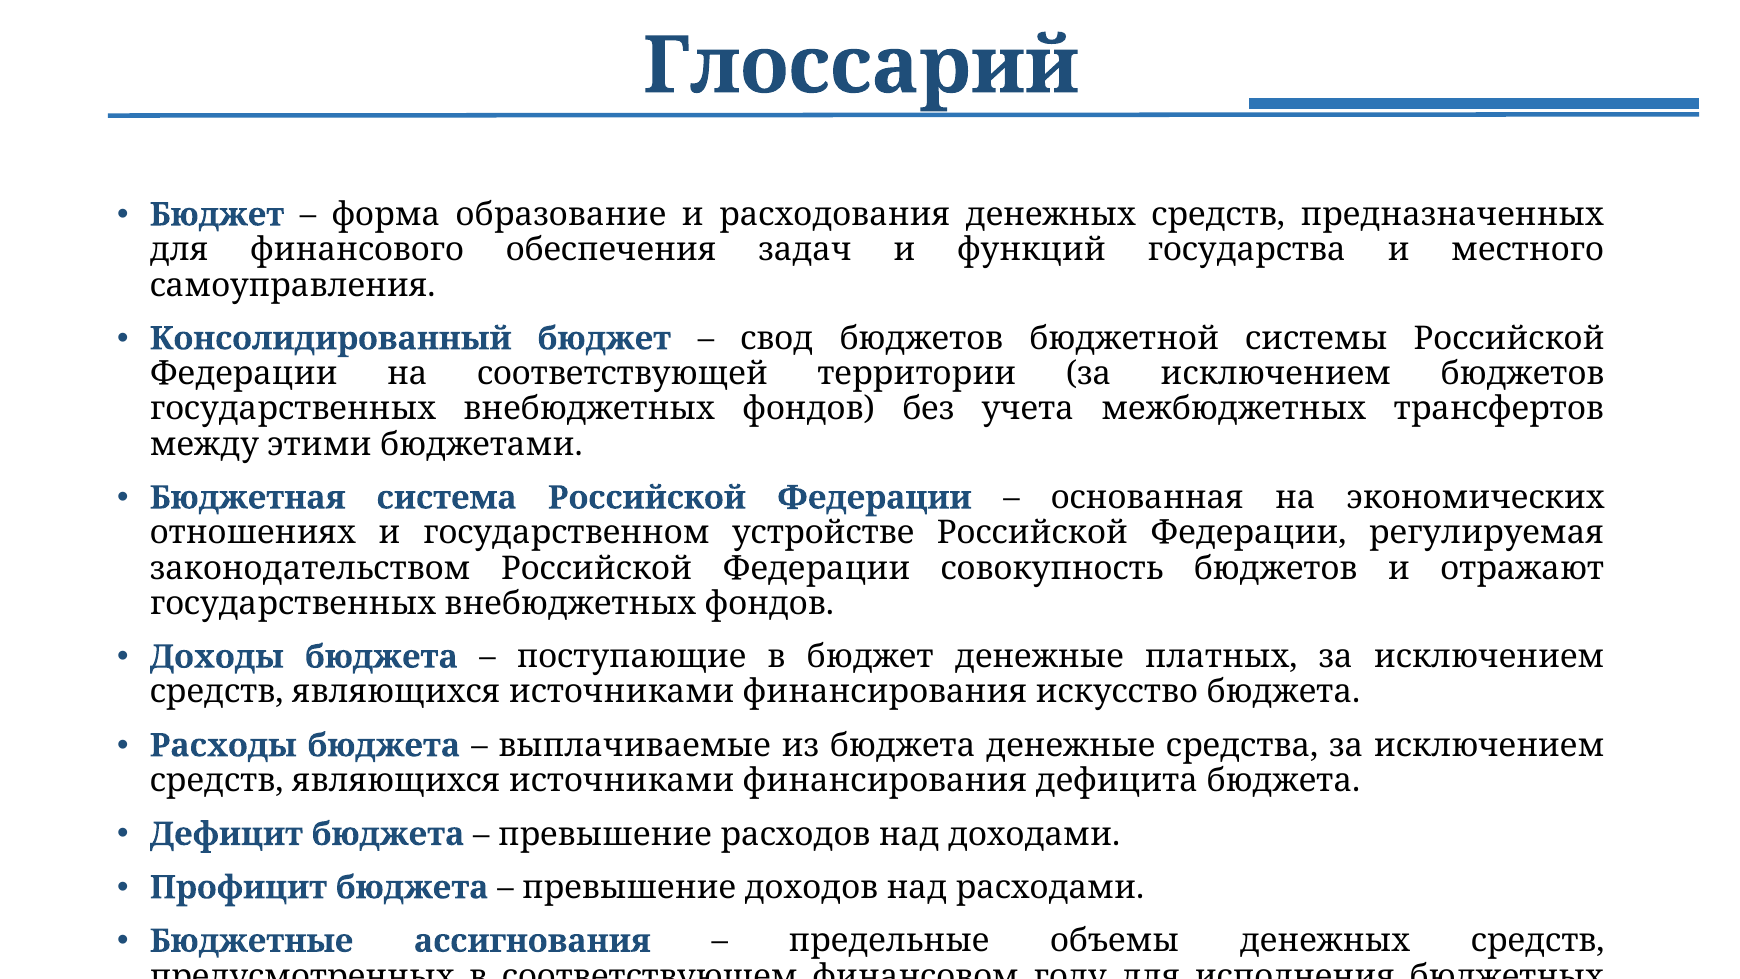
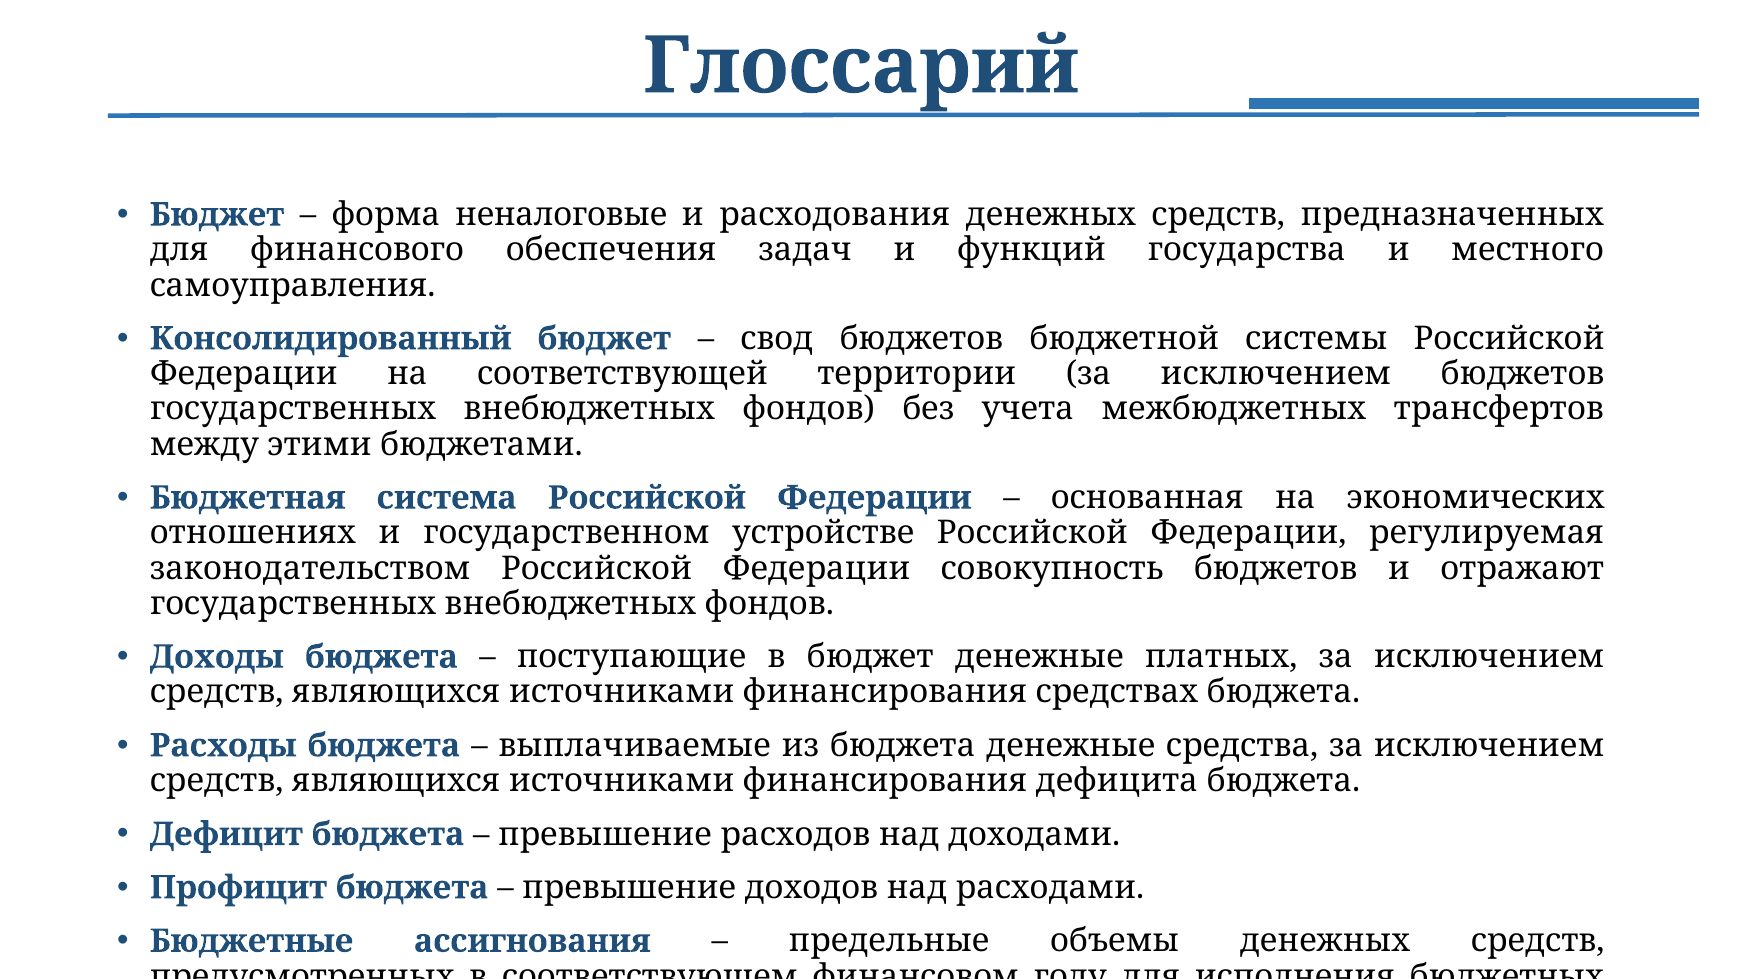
образование: образование -> неналоговые (561, 215)
искусство: искусство -> средствах (1117, 692)
